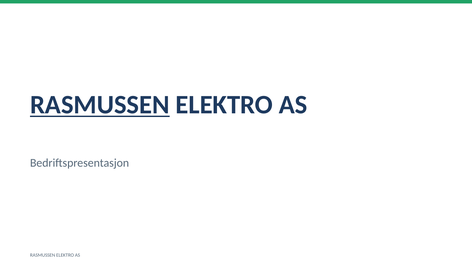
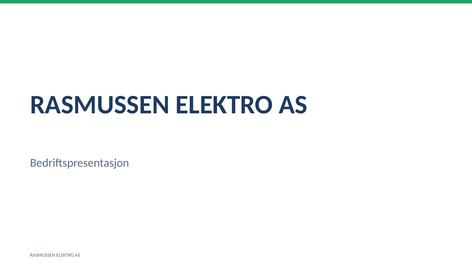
RASMUSSEN underline: present -> none (100, 105)
